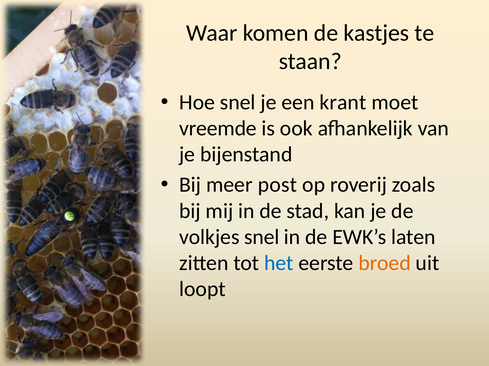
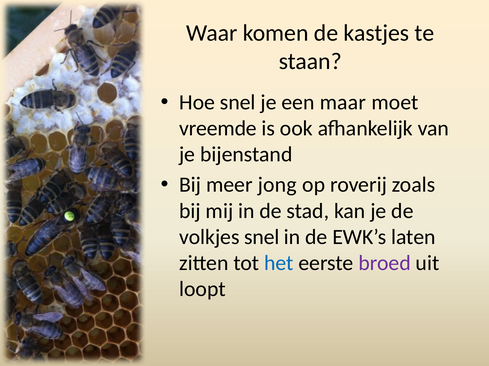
krant: krant -> maar (343, 103)
post: post -> jong (277, 185)
broed colour: orange -> purple (385, 263)
